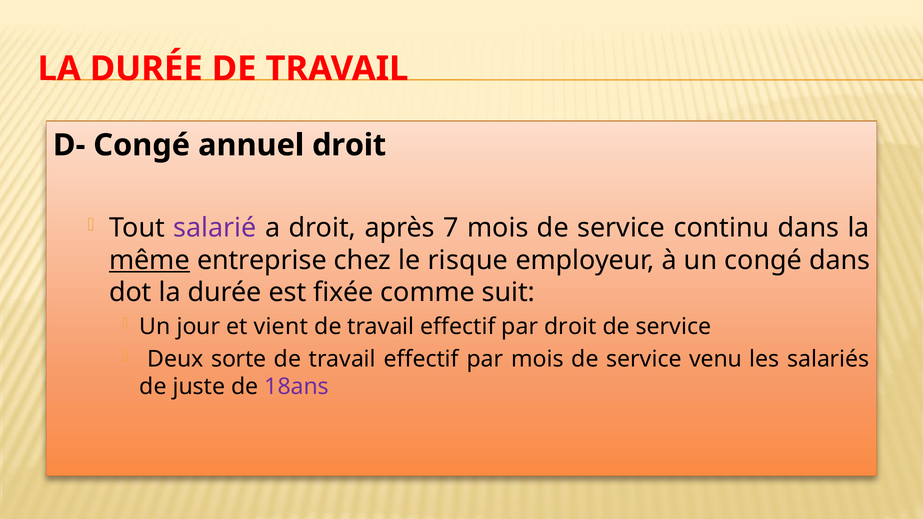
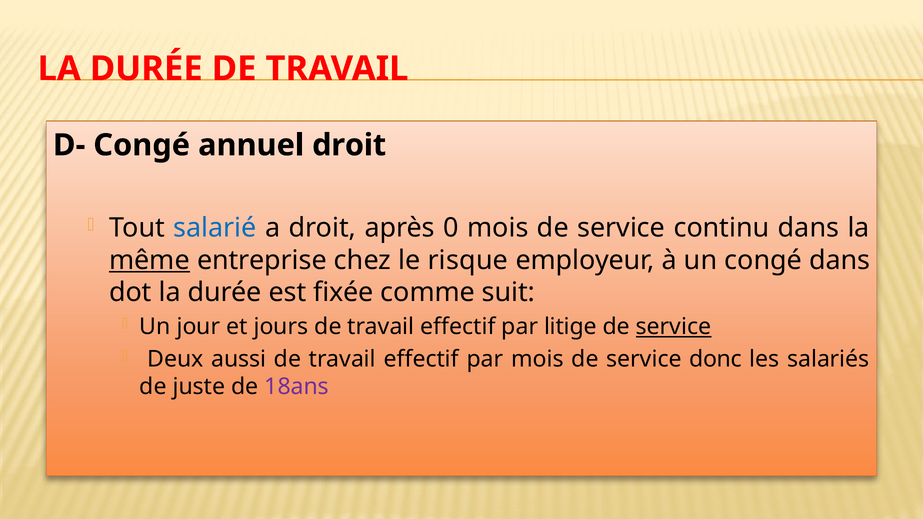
salarié colour: purple -> blue (215, 228)
7: 7 -> 0 (451, 228)
vient: vient -> jours (281, 327)
par droit: droit -> litige (570, 327)
service underline: none -> present (674, 327)
sorte: sorte -> aussi (239, 359)
venu: venu -> donc (716, 359)
